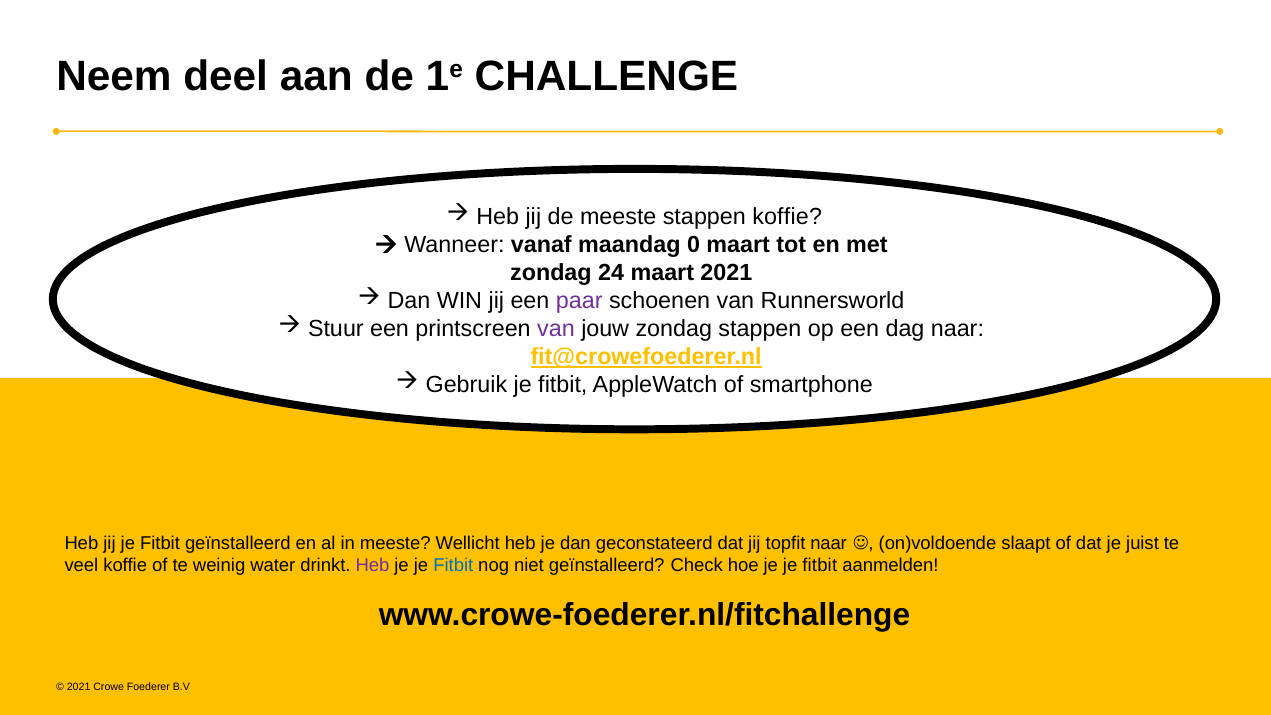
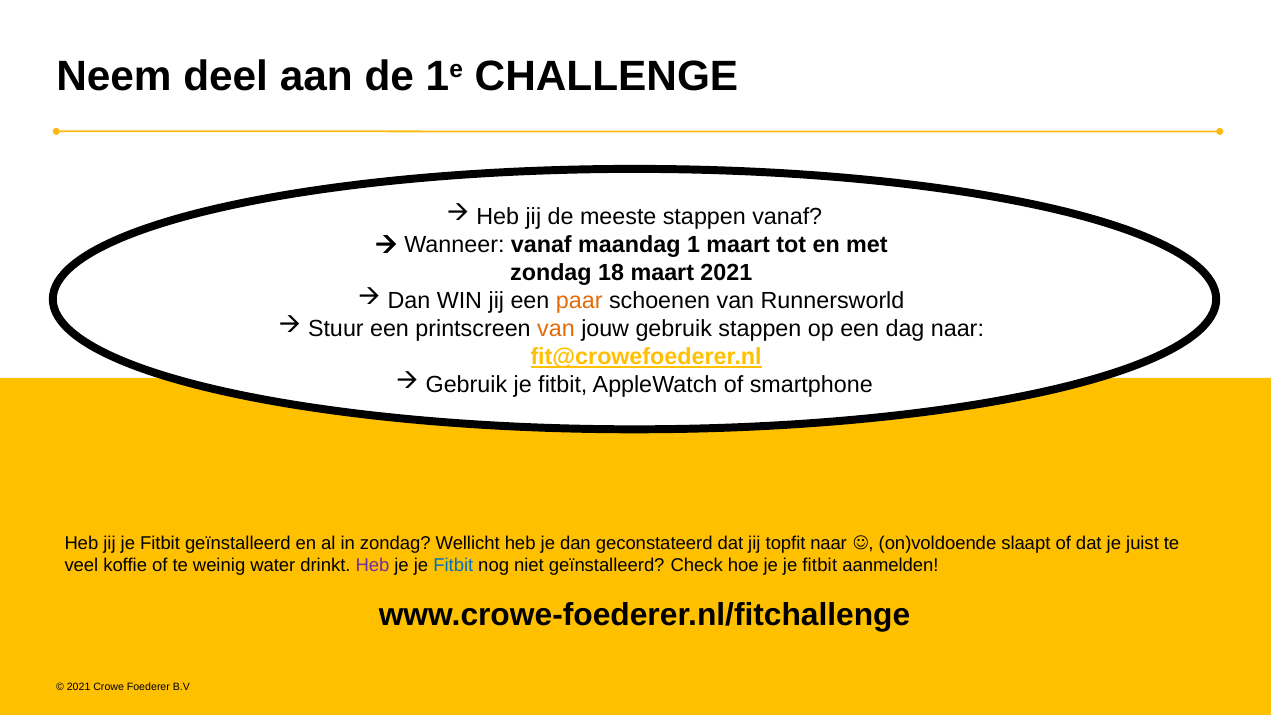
stappen koffie: koffie -> vanaf (787, 217)
0: 0 -> 1 (694, 245)
24: 24 -> 18 (611, 273)
paar colour: purple -> orange (579, 301)
van colour: purple -> orange (556, 329)
jouw zondag: zondag -> gebruik (674, 329)
in meeste: meeste -> zondag (395, 543)
